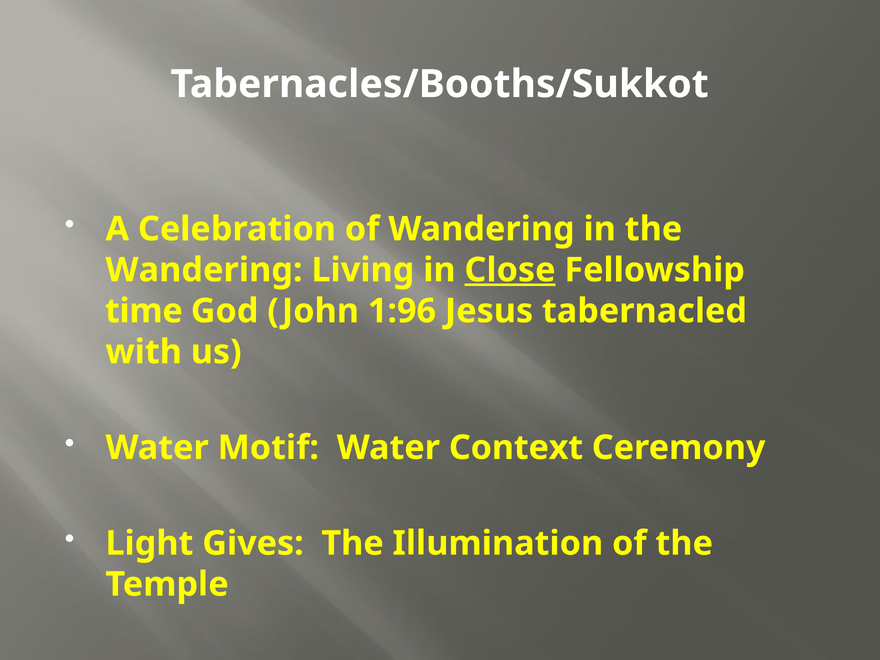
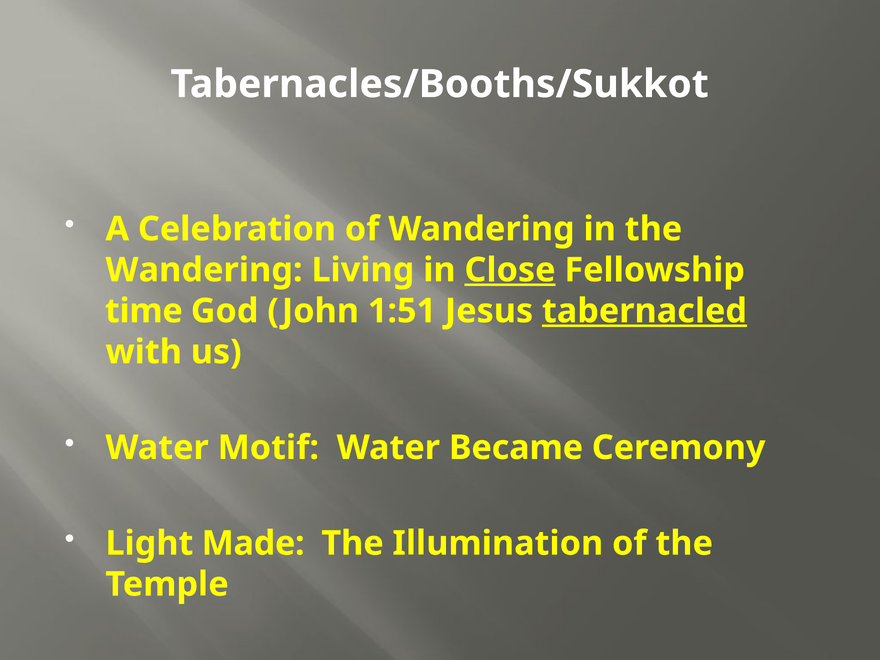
1:96: 1:96 -> 1:51 (402, 311)
tabernacled underline: none -> present (644, 311)
Context: Context -> Became (516, 448)
Gives: Gives -> Made (253, 543)
